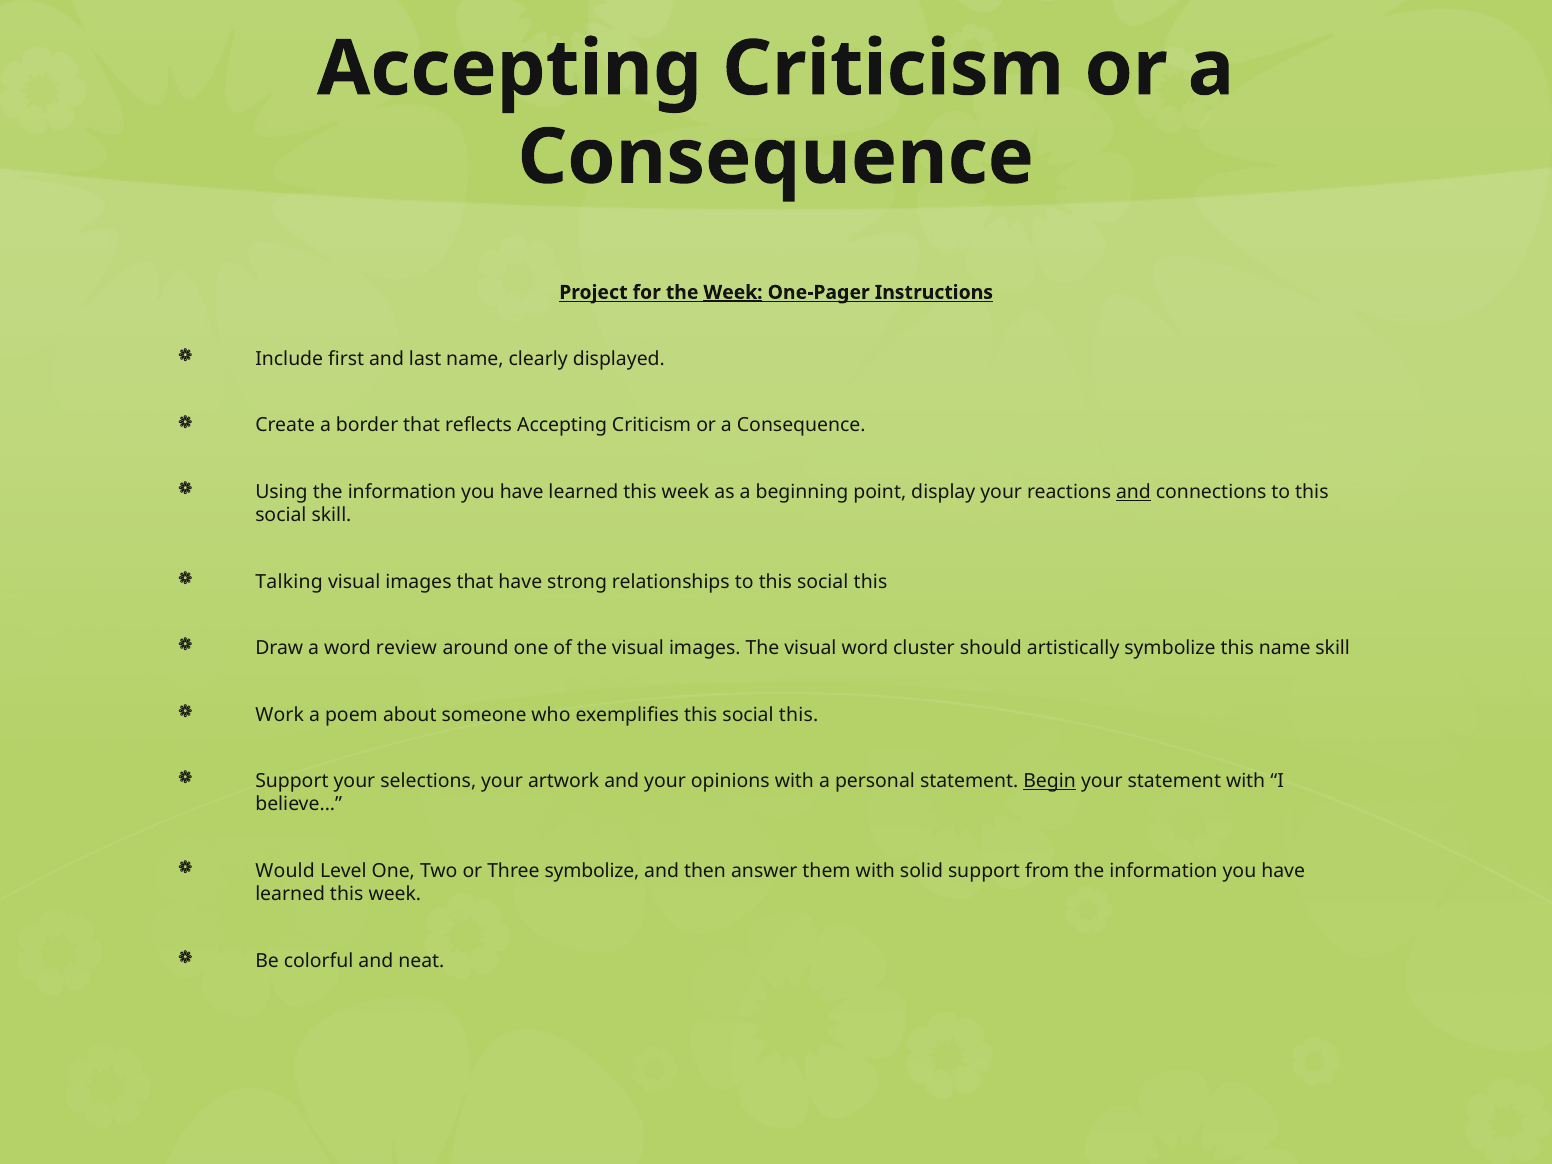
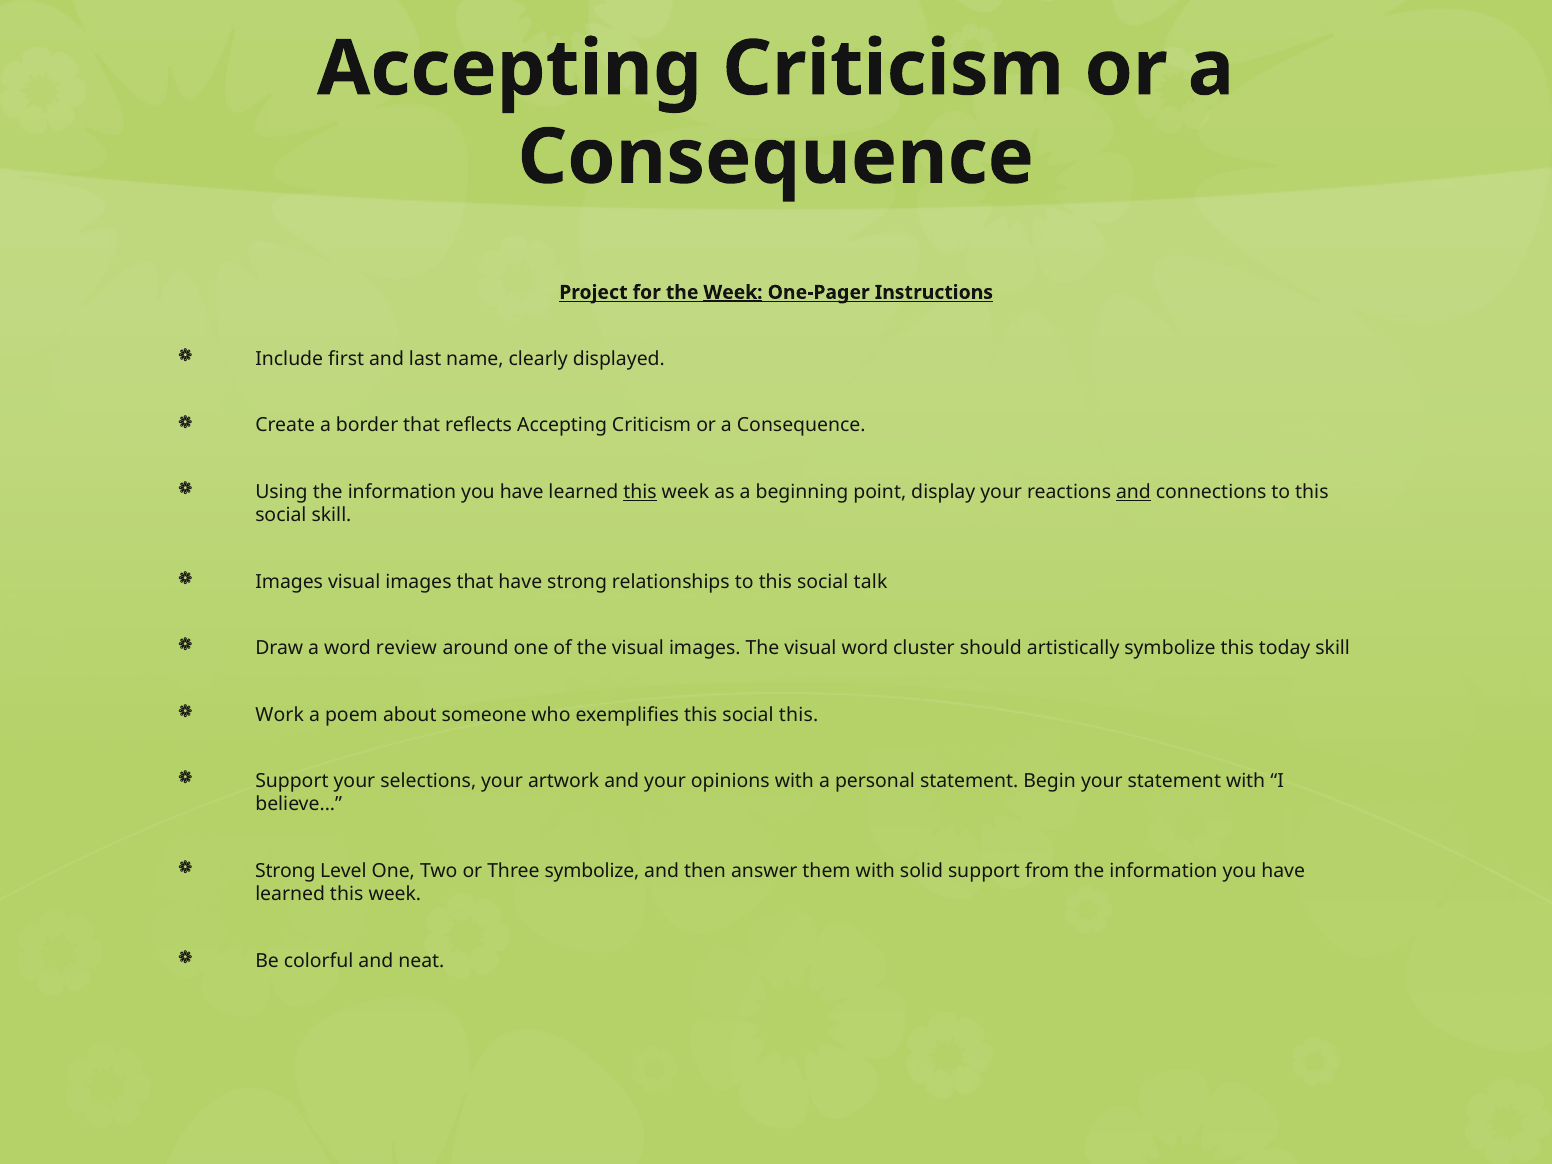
this underline: none -> present (640, 492)
Talking: Talking -> Images (289, 582)
to this social this: this -> talk (871, 582)
this name: name -> today (1285, 648)
Begin underline: present -> none (1050, 781)
Would: Would -> Strong (285, 871)
